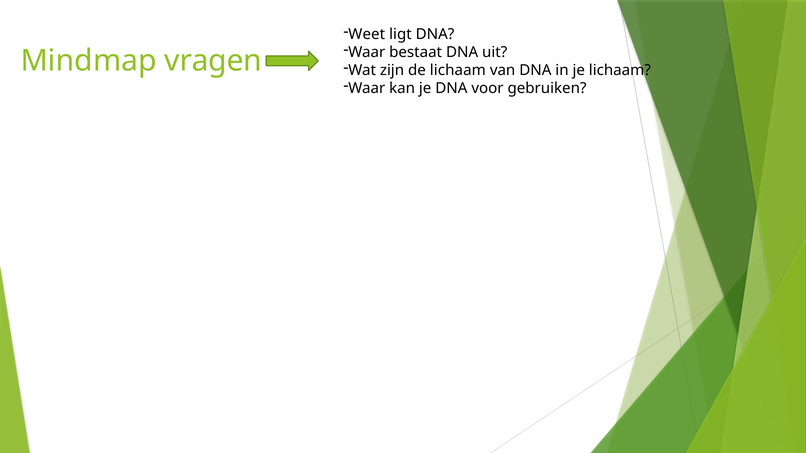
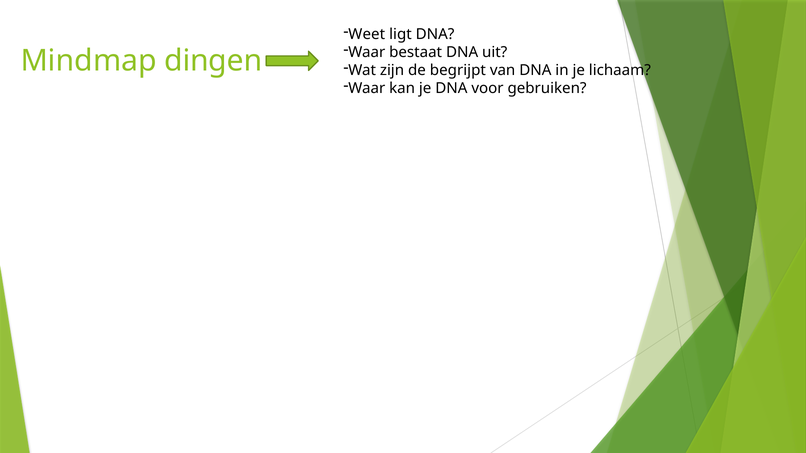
vragen: vragen -> dingen (213, 61)
de lichaam: lichaam -> begrijpt (458, 70)
